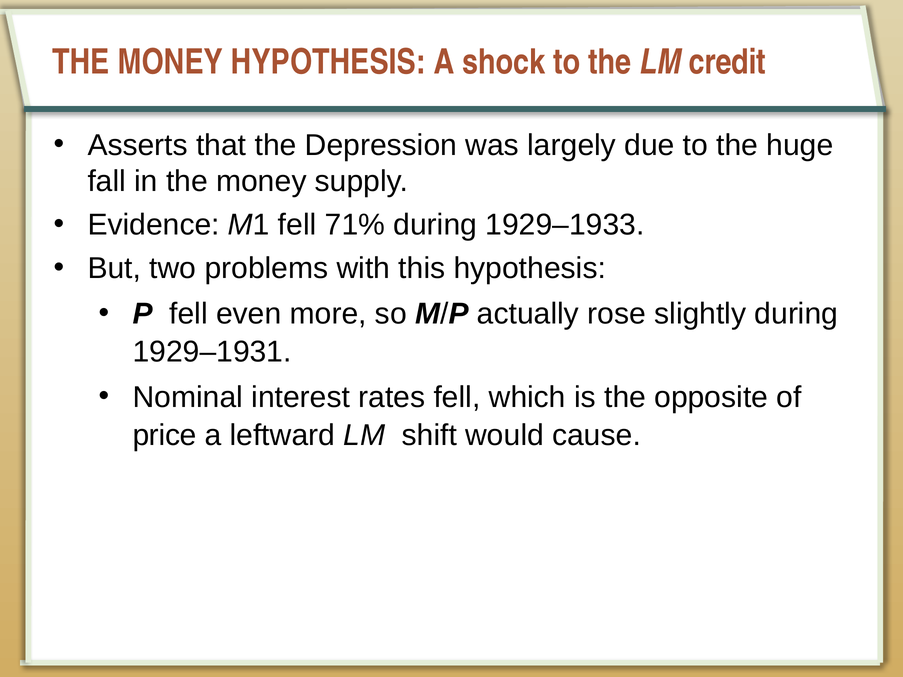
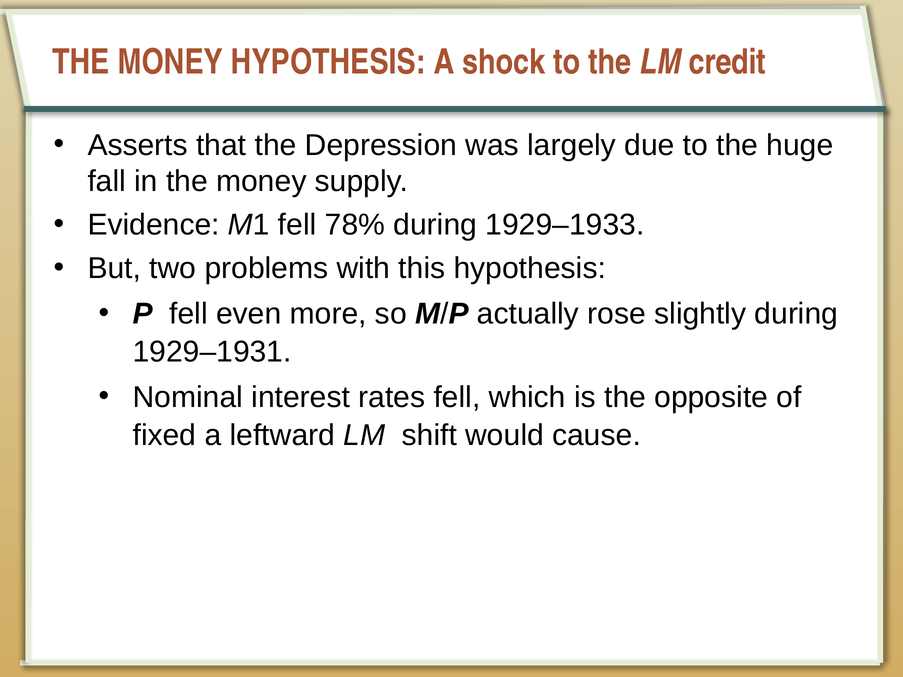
71%: 71% -> 78% (355, 225)
price: price -> fixed (164, 435)
